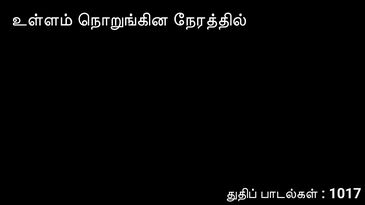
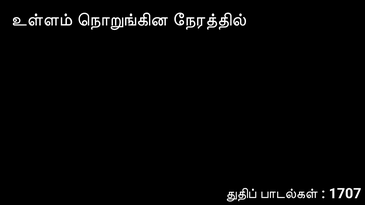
1017: 1017 -> 1707 (345, 194)
